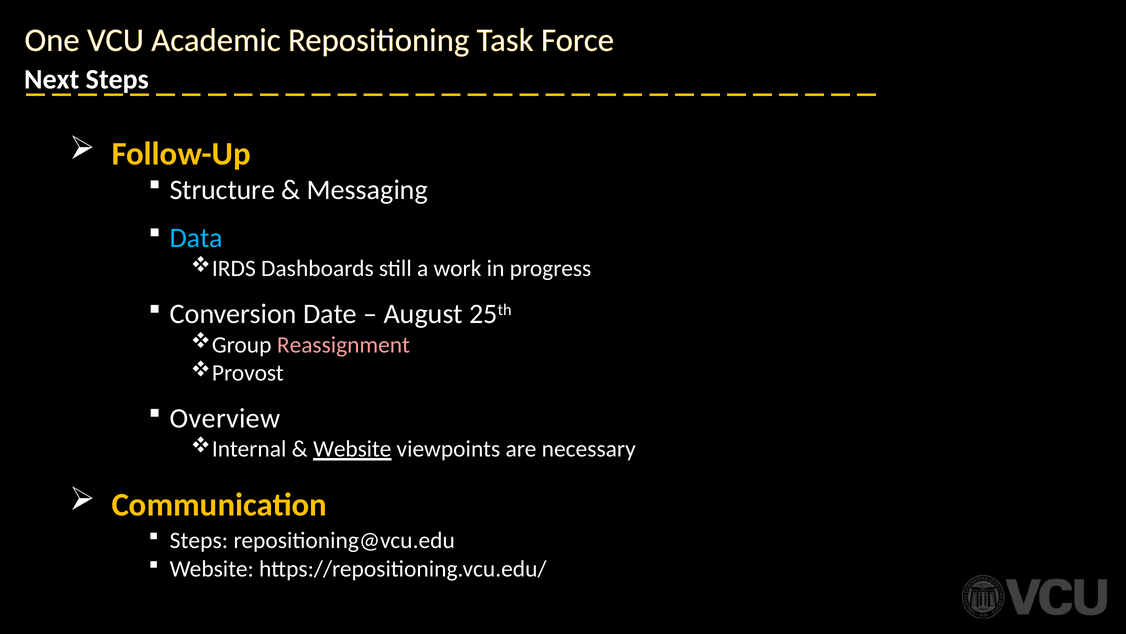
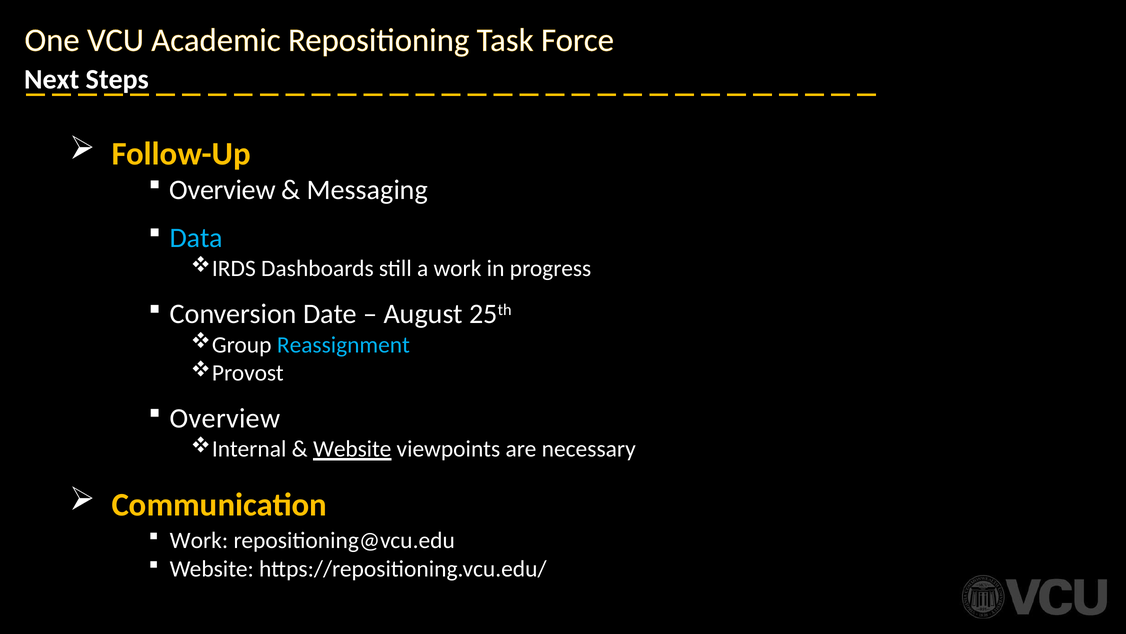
Structure: Structure -> Overview (222, 190)
Reassignment colour: pink -> light blue (343, 344)
Steps: Steps -> Work (199, 540)
